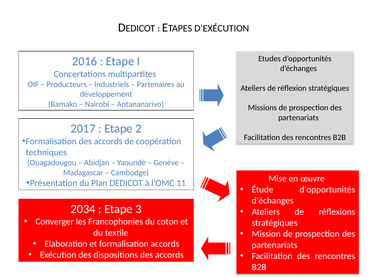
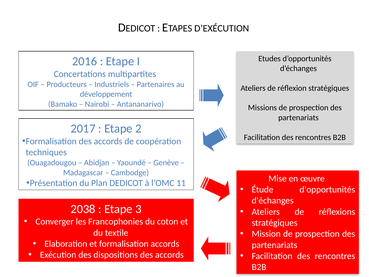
2034: 2034 -> 2038 (83, 209)
